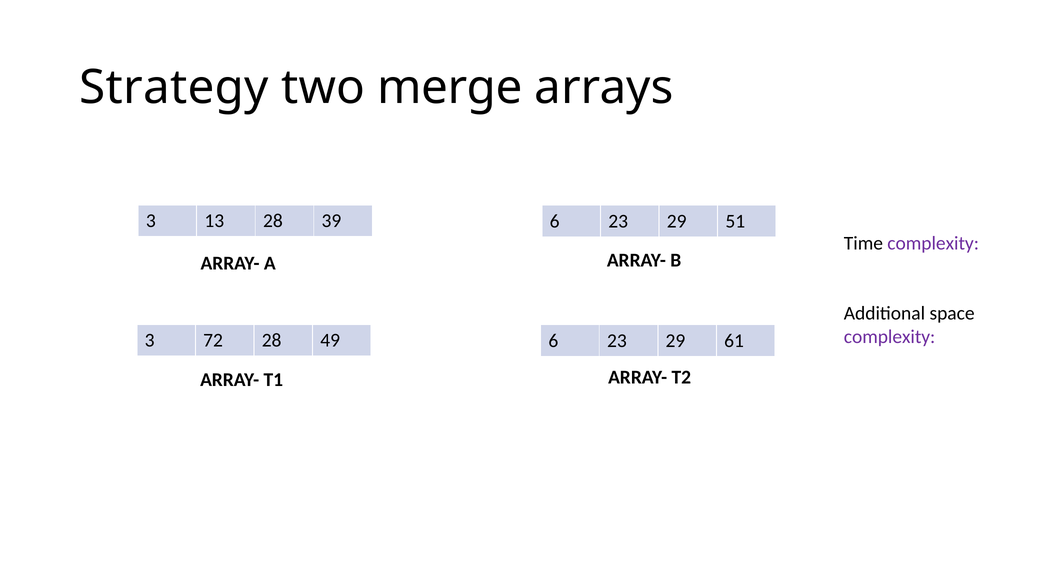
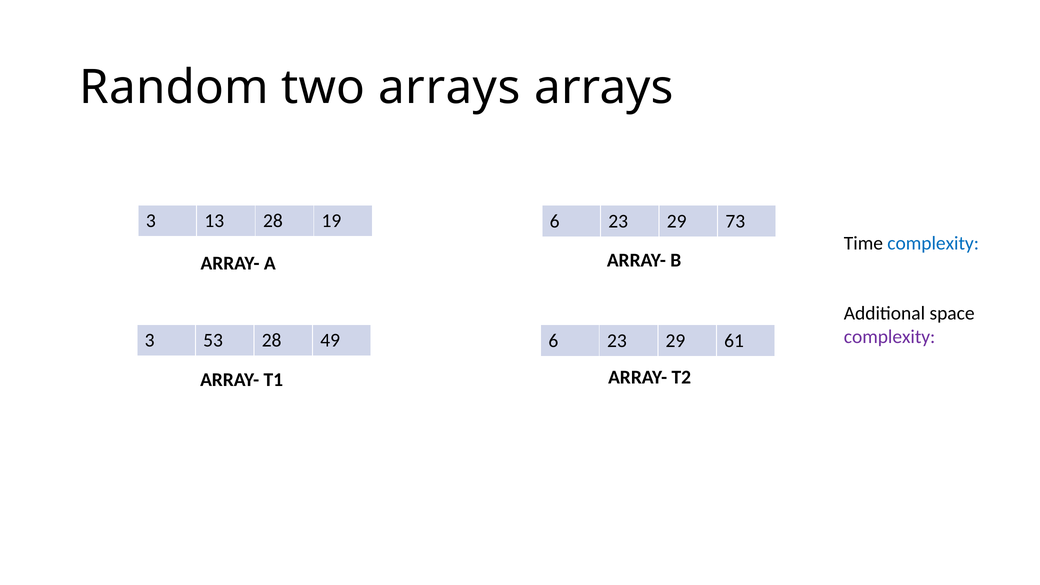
Strategy: Strategy -> Random (174, 87)
two merge: merge -> arrays (449, 87)
39: 39 -> 19 (331, 221)
51: 51 -> 73 (735, 221)
complexity colour: purple -> blue (933, 243)
72: 72 -> 53 (213, 340)
